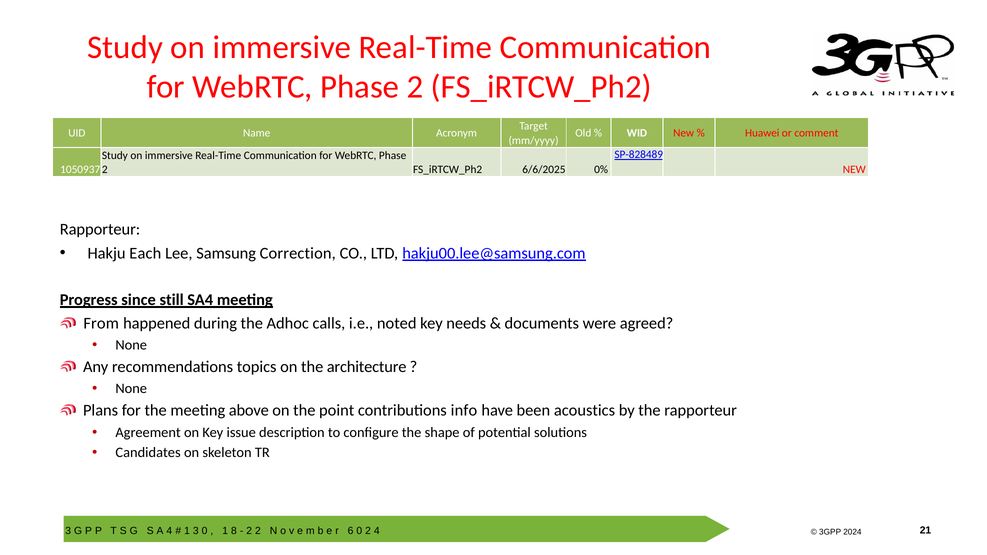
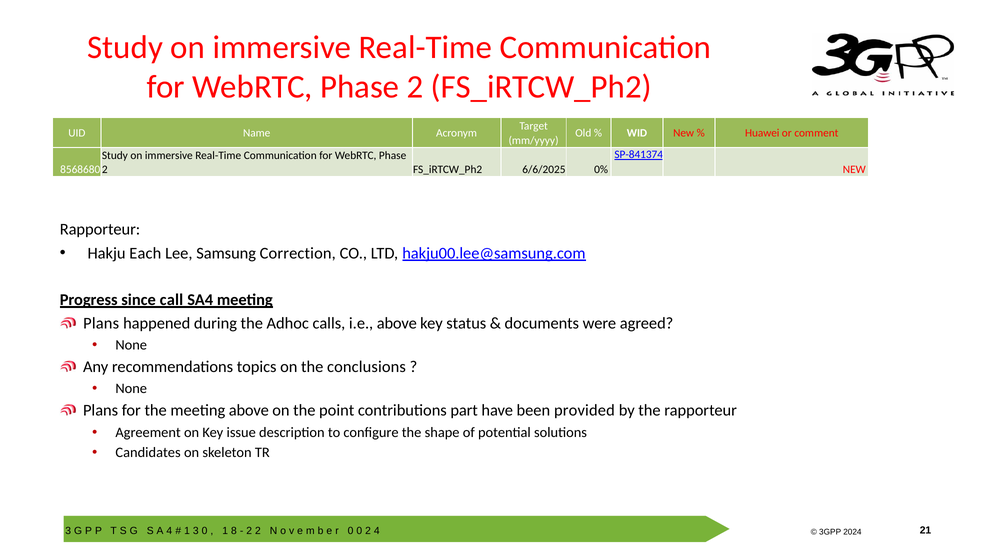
SP-828489: SP-828489 -> SP-841374 (639, 155)
1050937: 1050937 -> 8568680 (80, 169)
still: still -> call (171, 300)
From: From -> Plans (101, 323)
i.e noted: noted -> above (397, 323)
needs: needs -> status (466, 323)
architecture: architecture -> conclusions (366, 367)
info: info -> part (464, 411)
acoustics: acoustics -> provided (584, 411)
6: 6 -> 0 (351, 531)
